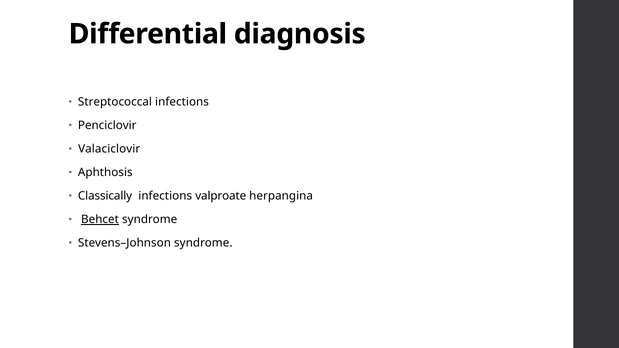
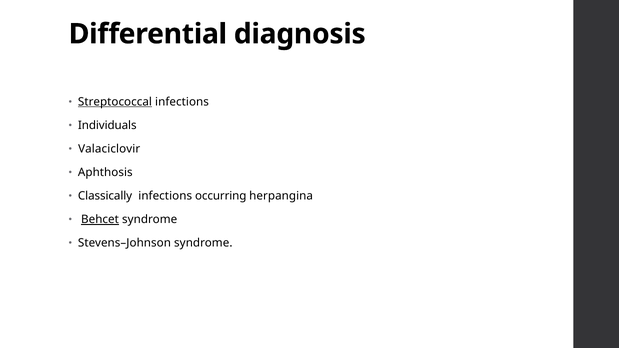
Streptococcal underline: none -> present (115, 102)
Penciclovir: Penciclovir -> Individuals (107, 125)
valproate: valproate -> occurring (221, 196)
